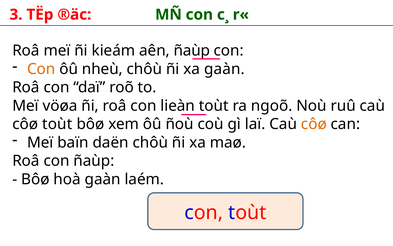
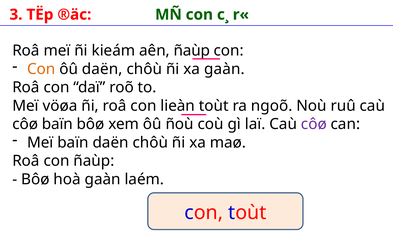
ôû nheù: nheù -> daën (102, 69)
côø toùt: toùt -> baïn (57, 124)
côø colour: orange -> purple (314, 124)
